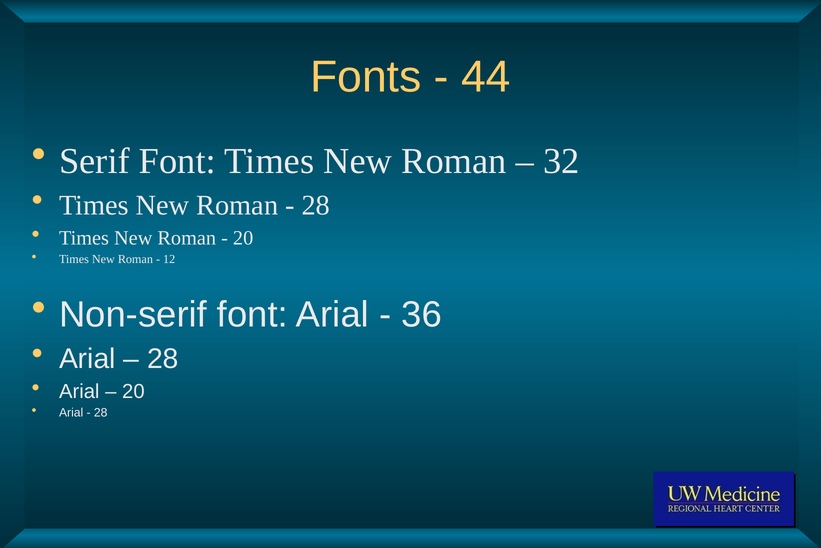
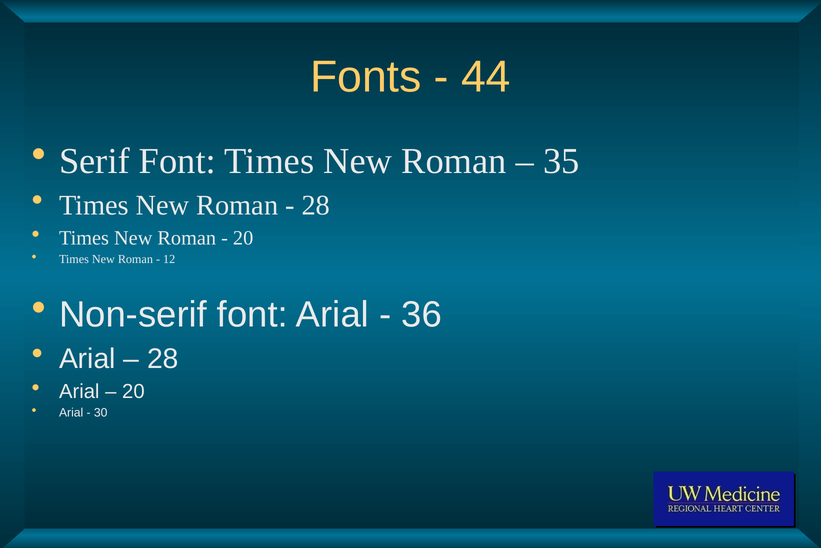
32: 32 -> 35 (561, 161)
28: 28 -> 30 (101, 412)
